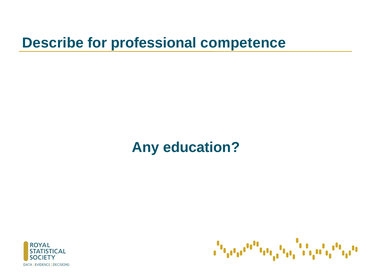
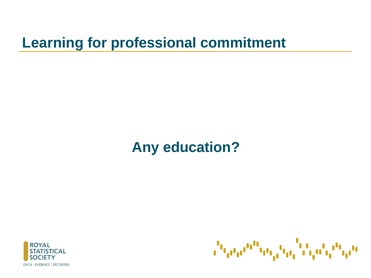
Describe: Describe -> Learning (53, 43)
competence: competence -> commitment (243, 43)
